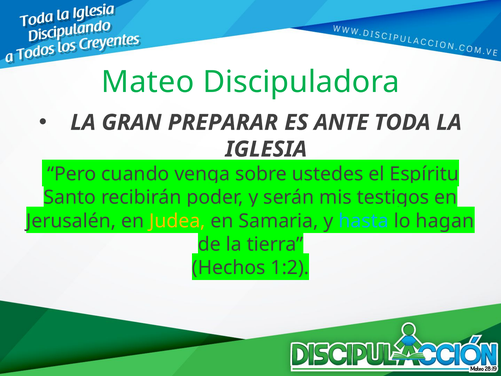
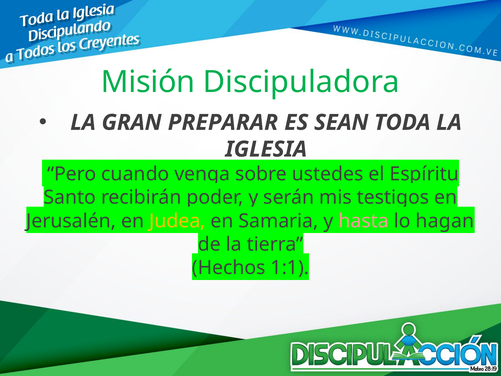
Mateo: Mateo -> Misión (148, 82)
ANTE: ANTE -> SEAN (341, 122)
hasta colour: light blue -> pink (364, 221)
1:2: 1:2 -> 1:1 (290, 268)
